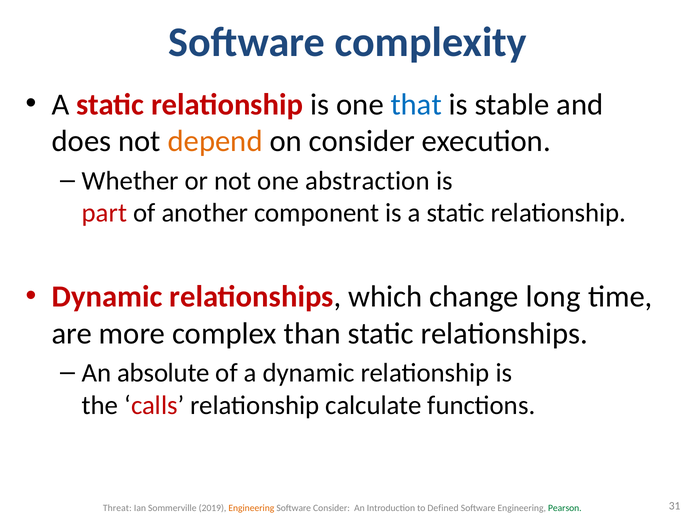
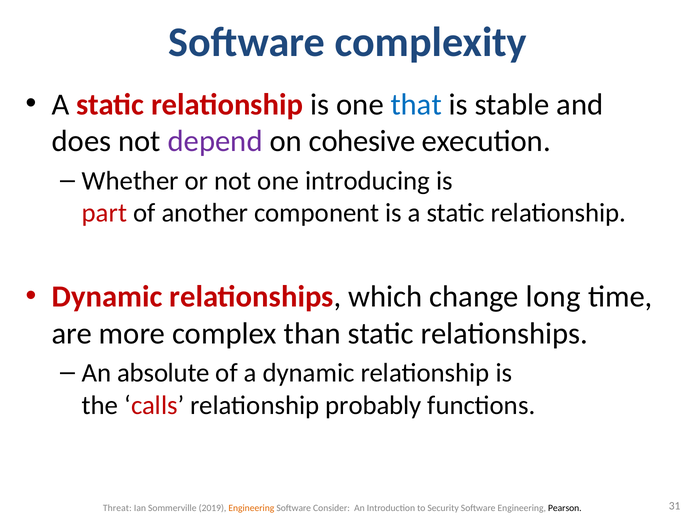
depend colour: orange -> purple (215, 141)
on consider: consider -> cohesive (362, 141)
abstraction: abstraction -> introducing (367, 181)
calculate: calculate -> probably (373, 406)
Defined: Defined -> Security (443, 508)
Pearson colour: green -> black (565, 508)
